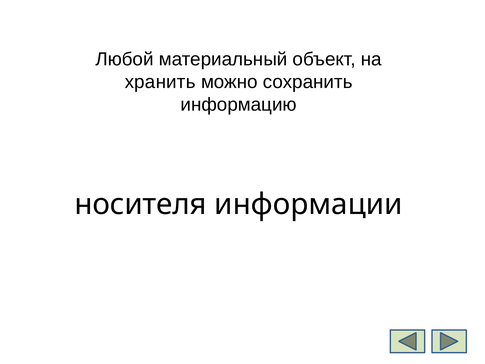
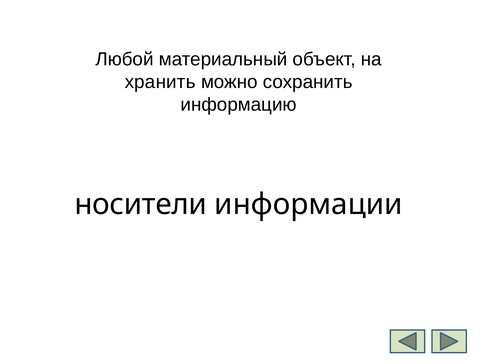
носителя: носителя -> носители (141, 204)
